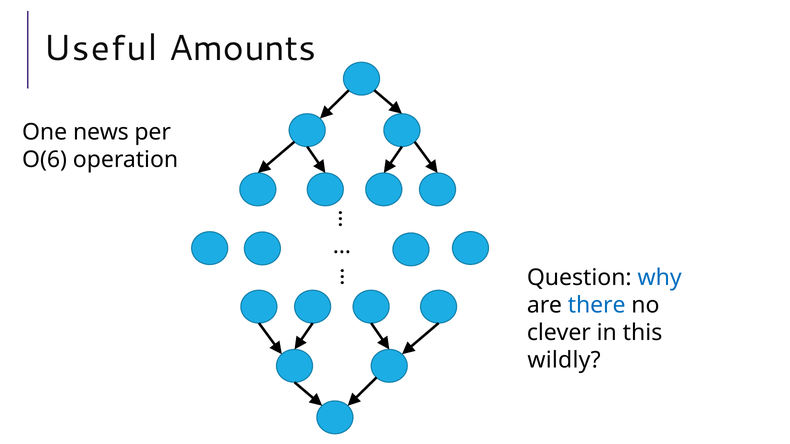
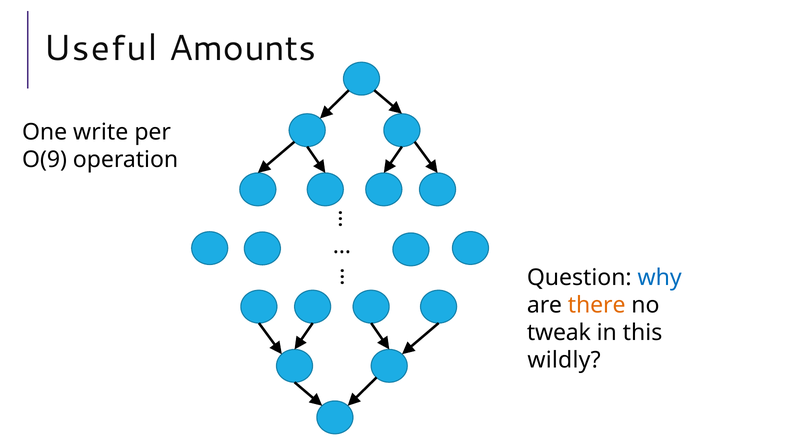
news: news -> write (101, 132)
O(6: O(6 -> O(9 (45, 160)
there colour: blue -> orange (597, 305)
clever: clever -> tweak (559, 333)
